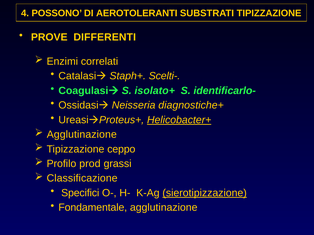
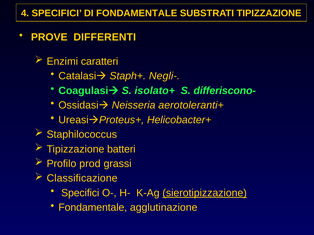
4 POSSONO: POSSONO -> SPECIFICI (57, 13)
DI AEROTOLERANTI: AEROTOLERANTI -> FONDAMENTALE (137, 13)
correlati: correlati -> caratteri (100, 61)
Scelti-: Scelti- -> Negli- (164, 76)
identificarlo-: identificarlo- -> differiscono- (225, 91)
diagnostiche+: diagnostiche+ -> aerotoleranti+ (191, 105)
Helicobacter+ underline: present -> none (179, 120)
Agglutinazione: Agglutinazione -> Staphilococcus (82, 135)
ceppo: ceppo -> batteri (121, 149)
